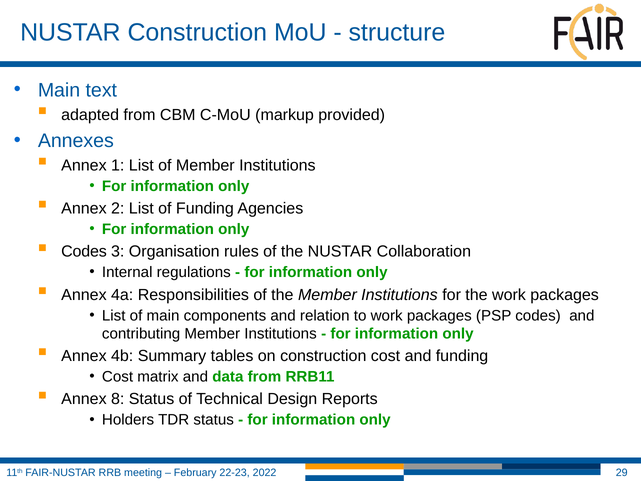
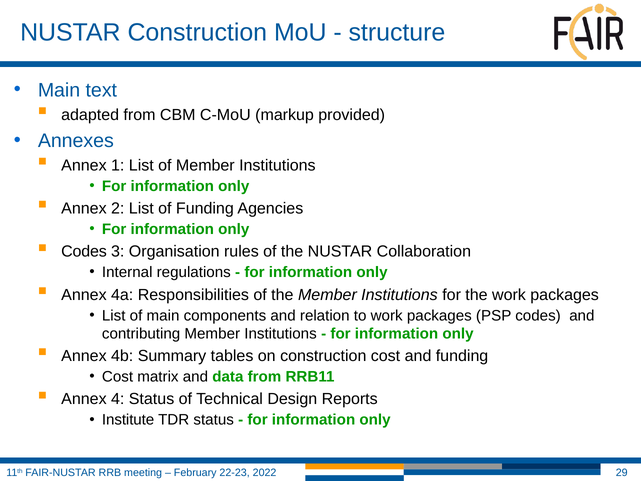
8: 8 -> 4 (118, 399)
Holders: Holders -> Institute (128, 420)
